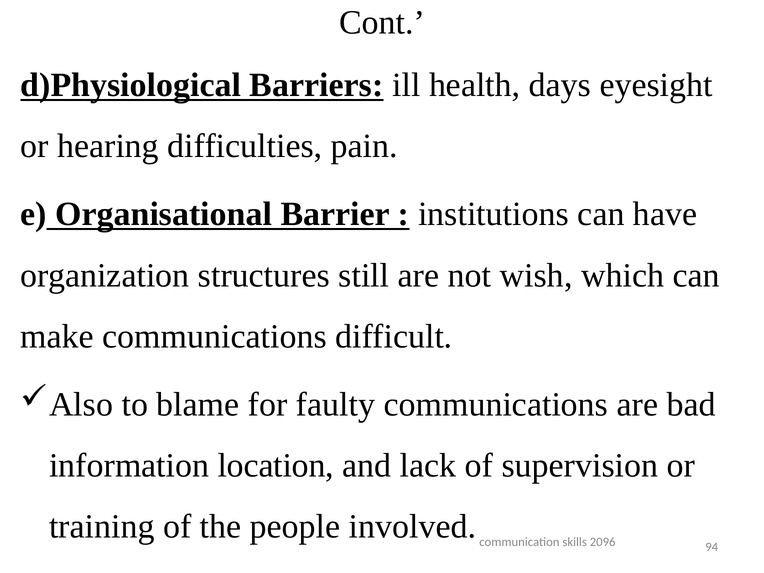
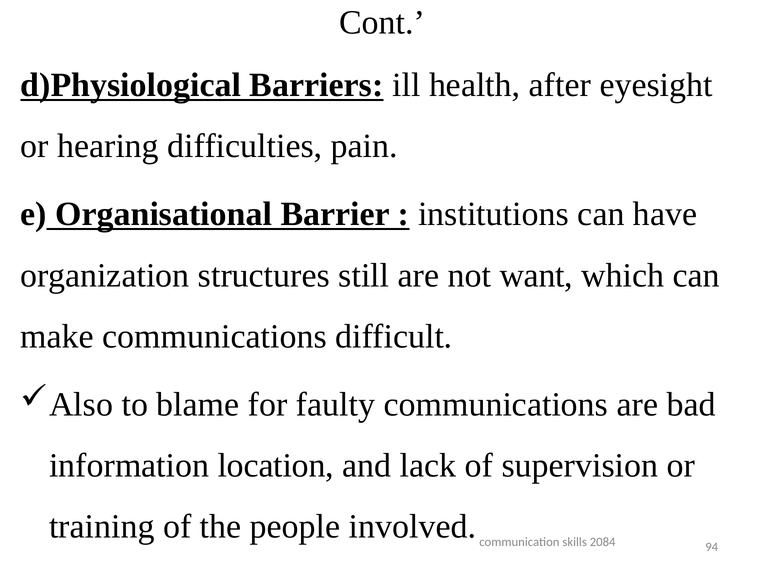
days: days -> after (560, 85)
wish: wish -> want (536, 275)
2096: 2096 -> 2084 (603, 542)
